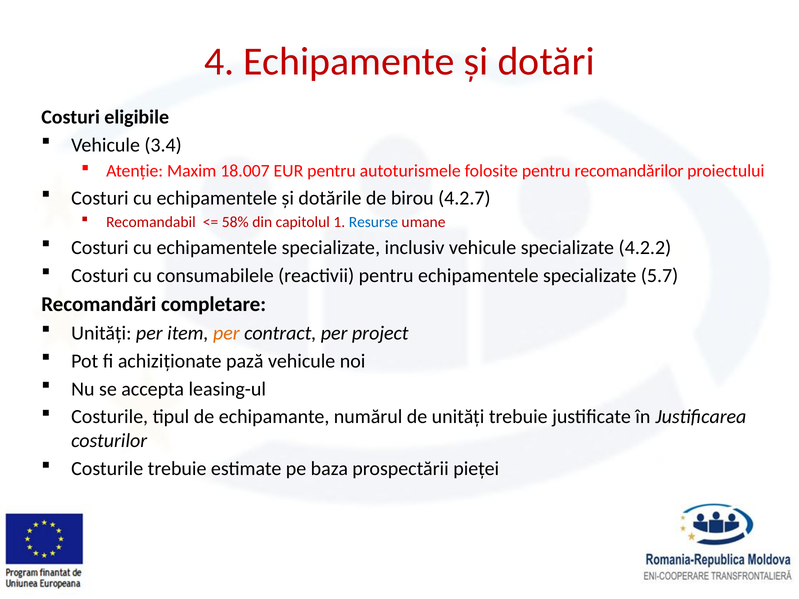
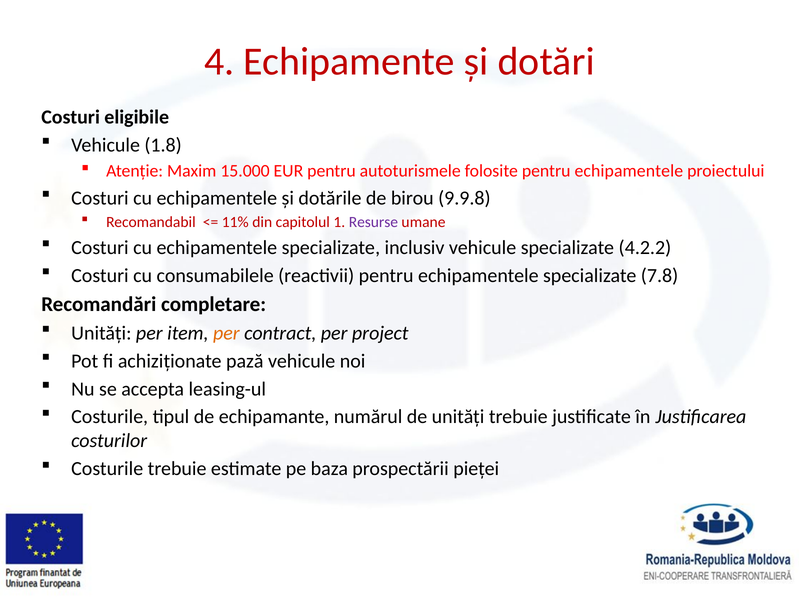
3.4: 3.4 -> 1.8 (163, 145)
18.007: 18.007 -> 15.000 (245, 171)
folosite pentru recomandărilor: recomandărilor -> echipamentele (629, 171)
4.2.7: 4.2.7 -> 9.9.8 (464, 198)
58%: 58% -> 11% (235, 222)
Resurse colour: blue -> purple (373, 222)
5.7: 5.7 -> 7.8 (660, 276)
